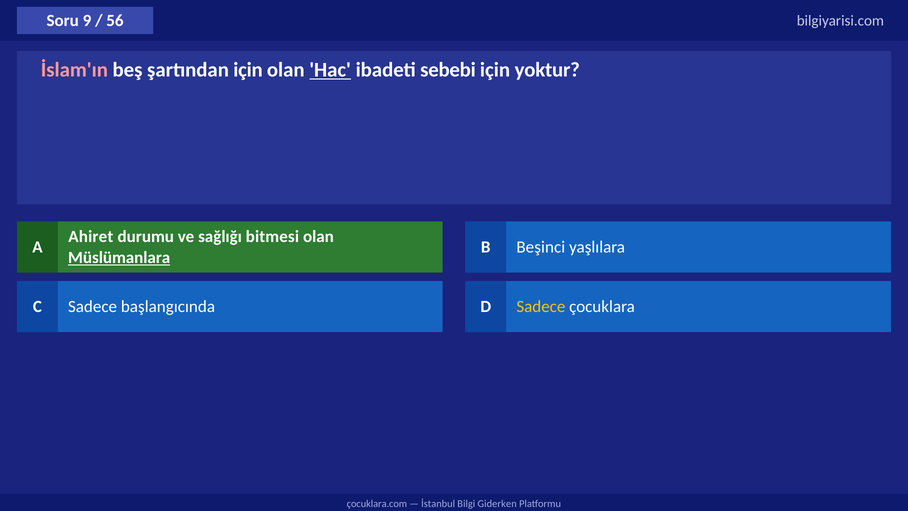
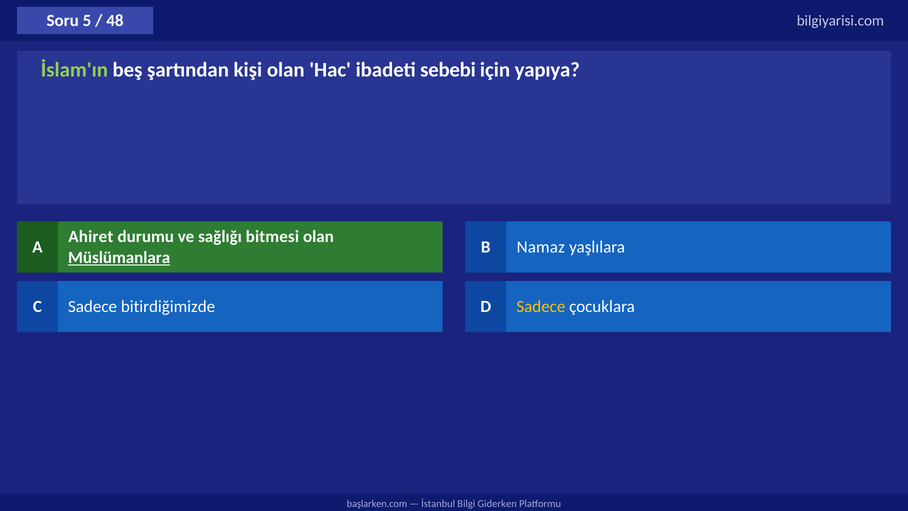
9: 9 -> 5 (87, 21)
56: 56 -> 48 (115, 21)
İslam'ın colour: pink -> light green (74, 70)
şartından için: için -> kişi (248, 70)
Hac underline: present -> none (330, 70)
yoktur: yoktur -> yapıya (547, 70)
Beşinci: Beşinci -> Namaz (541, 247)
başlangıcında: başlangıcında -> bitirdiğimizde (168, 307)
çocuklara.com: çocuklara.com -> başlarken.com (377, 504)
